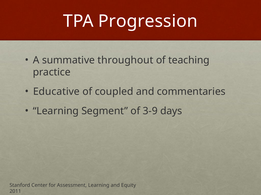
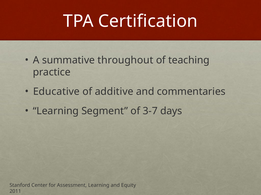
Progression: Progression -> Certification (148, 21)
coupled: coupled -> additive (114, 92)
3-9: 3-9 -> 3-7 (150, 111)
